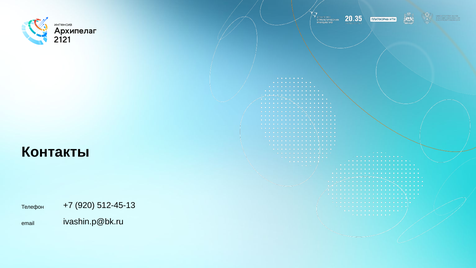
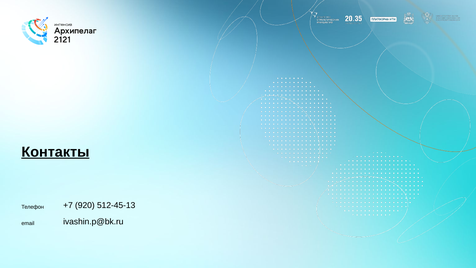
Контакты underline: none -> present (55, 152)
